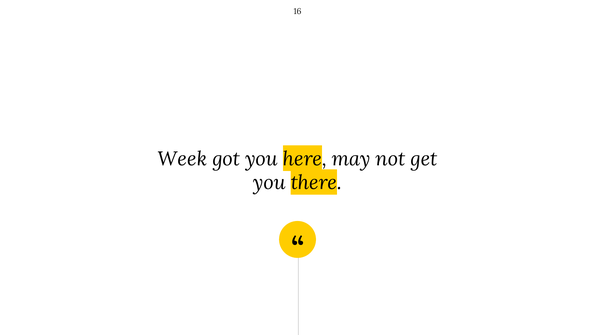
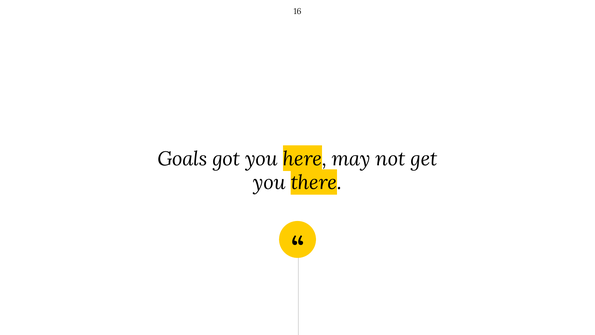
Week: Week -> Goals (182, 159)
